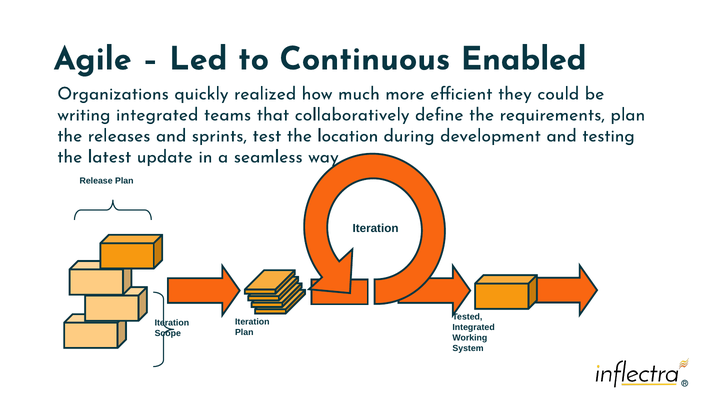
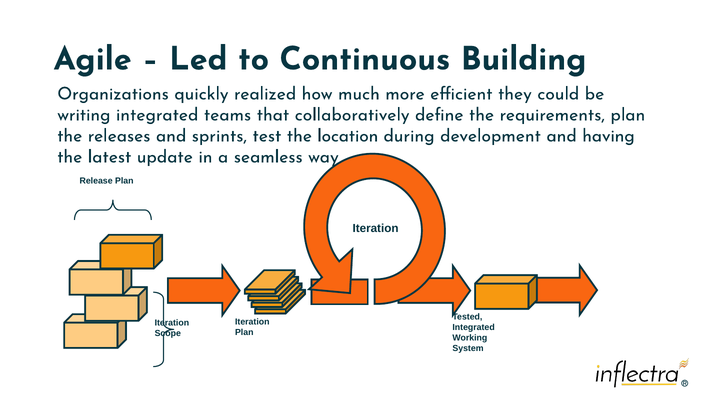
Enabled: Enabled -> Building (524, 59)
testing: testing -> having (608, 136)
